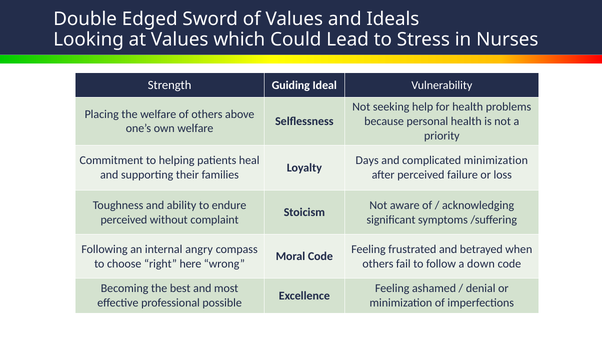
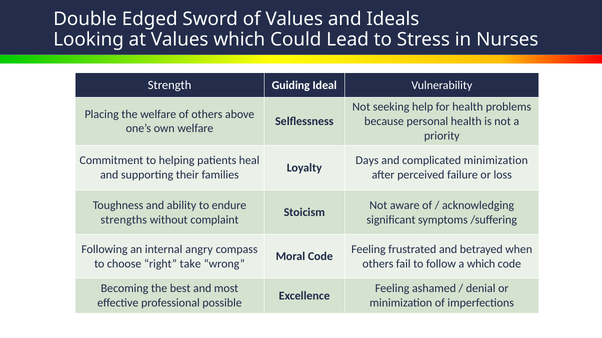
perceived: perceived -> strengths (124, 220)
here: here -> take (190, 264)
a down: down -> which (481, 264)
